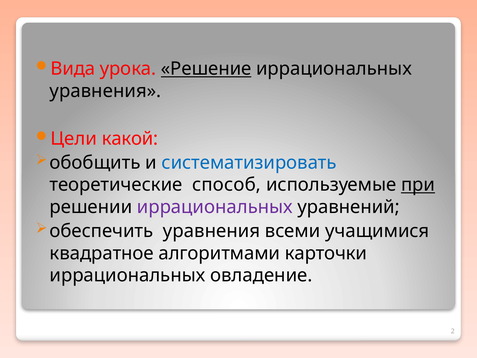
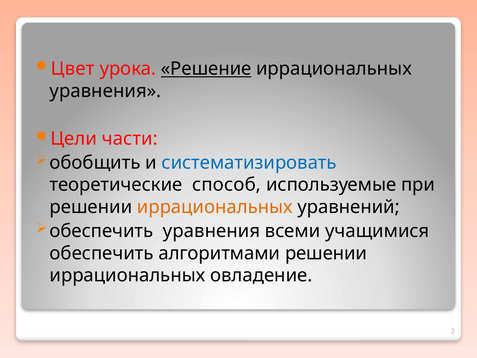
Вида: Вида -> Цвет (73, 69)
какой: какой -> части (130, 139)
при underline: present -> none (418, 185)
иррациональных colour: purple -> orange (215, 207)
квадратное: квадратное -> обеспечить (102, 253)
алгоритмами карточки: карточки -> решении (326, 253)
